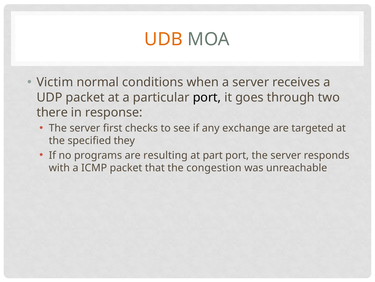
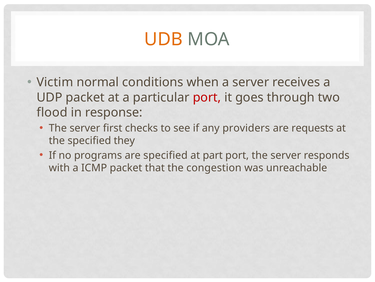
port colour: black -> red (207, 97)
there: there -> flood (52, 112)
exchange: exchange -> providers (246, 128)
targeted: targeted -> requests (313, 128)
are resulting: resulting -> specified (165, 155)
